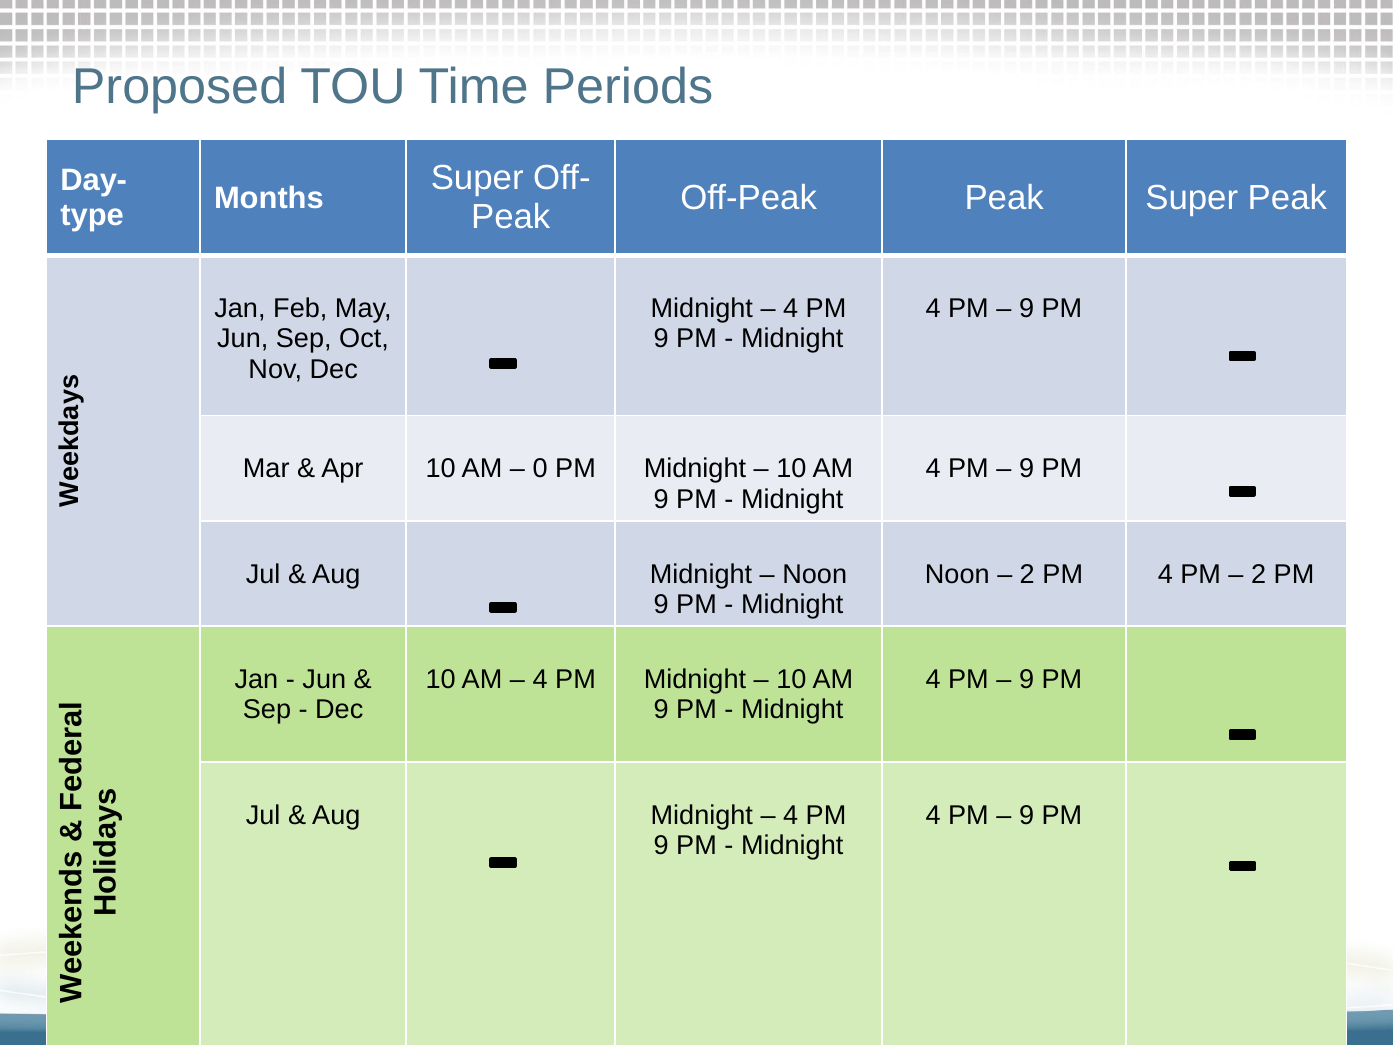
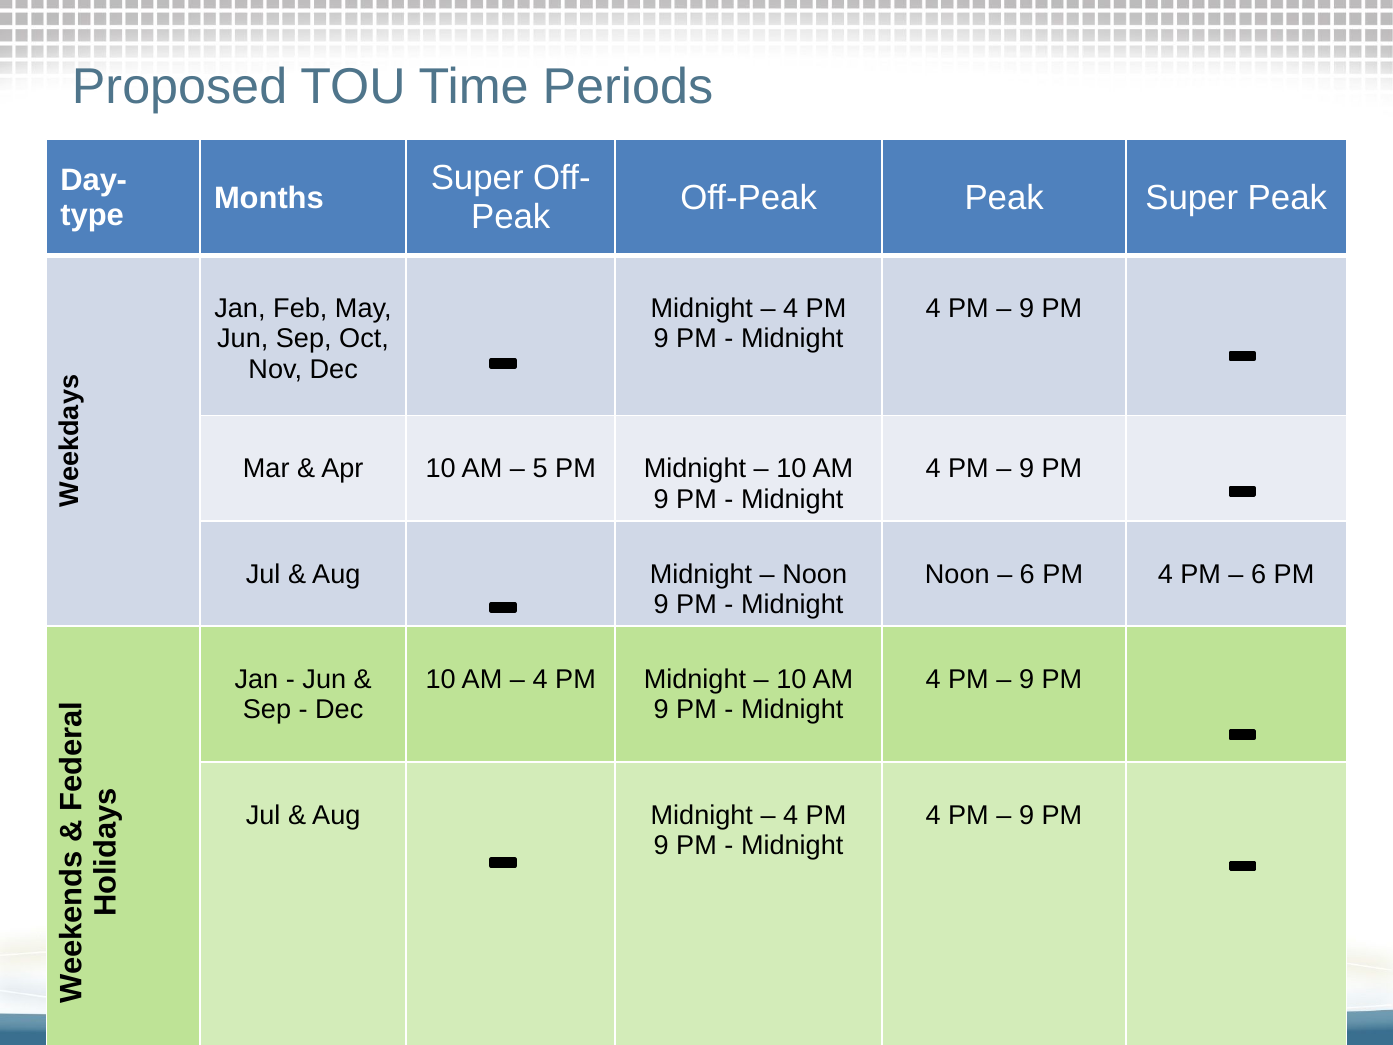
0: 0 -> 5 (540, 469)
2: 2 -> 6 (1027, 574)
2: 2 -> 6 (1259, 574)
